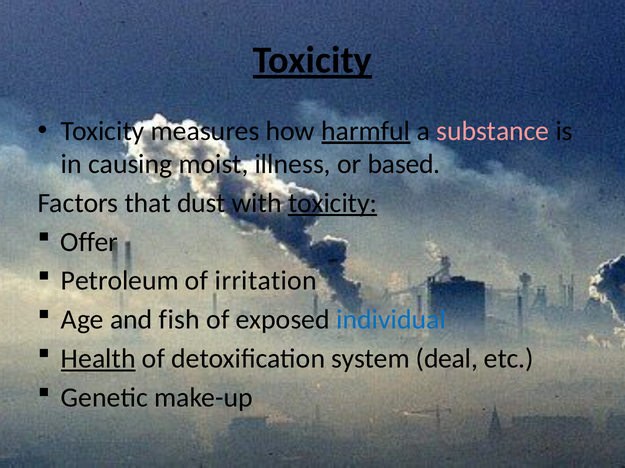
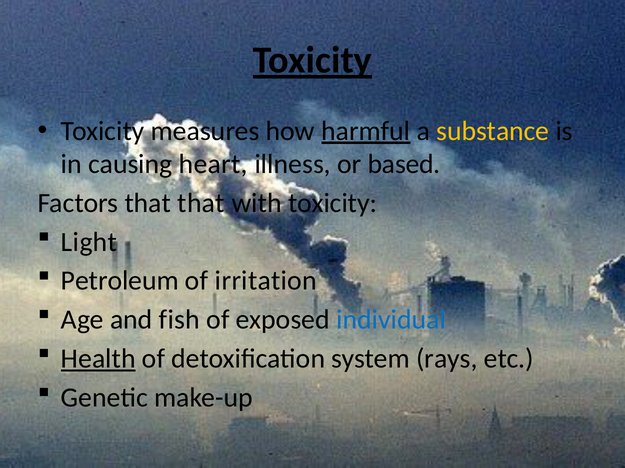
substance colour: pink -> yellow (493, 131)
moist: moist -> heart (213, 165)
that dust: dust -> that (201, 203)
toxicity underline: present -> none (333, 203)
Offer: Offer -> Light (89, 242)
deal: deal -> rays (447, 359)
